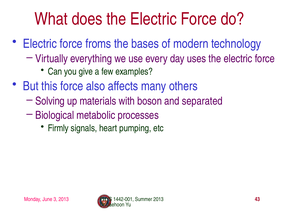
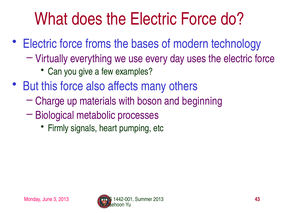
Solving: Solving -> Charge (50, 101)
separated: separated -> beginning (202, 101)
